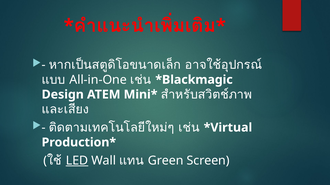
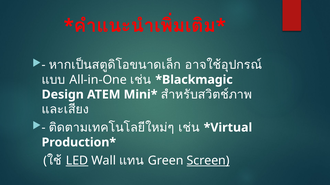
Screen underline: none -> present (208, 161)
